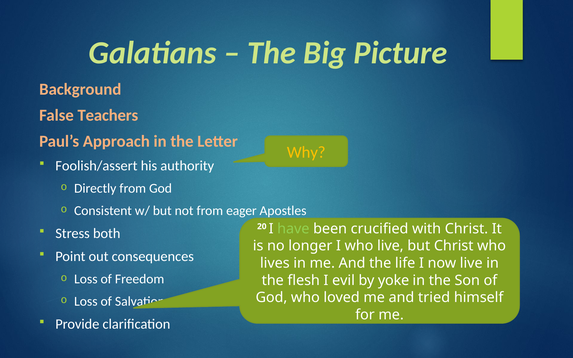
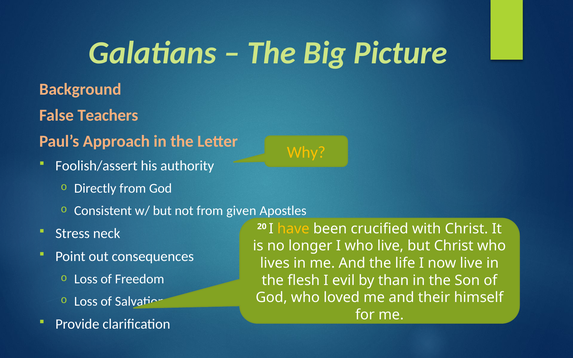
eager: eager -> given (241, 211)
have colour: light green -> yellow (293, 229)
both: both -> neck (107, 233)
yoke: yoke -> than (394, 280)
tried: tried -> their (434, 298)
